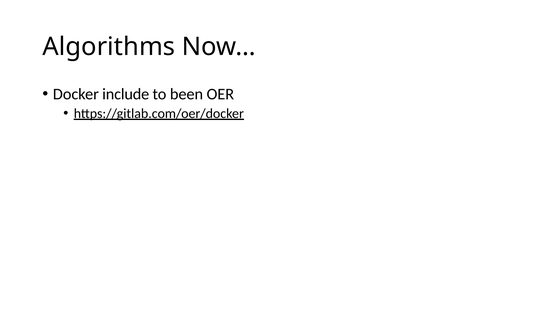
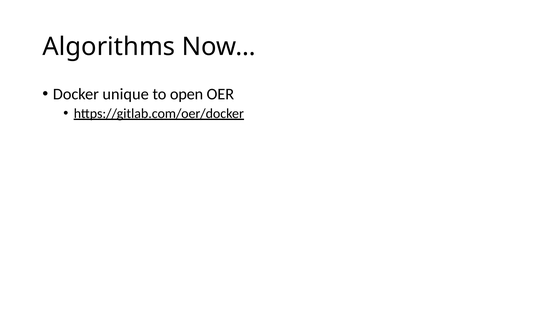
include: include -> unique (126, 94)
been: been -> open (187, 94)
